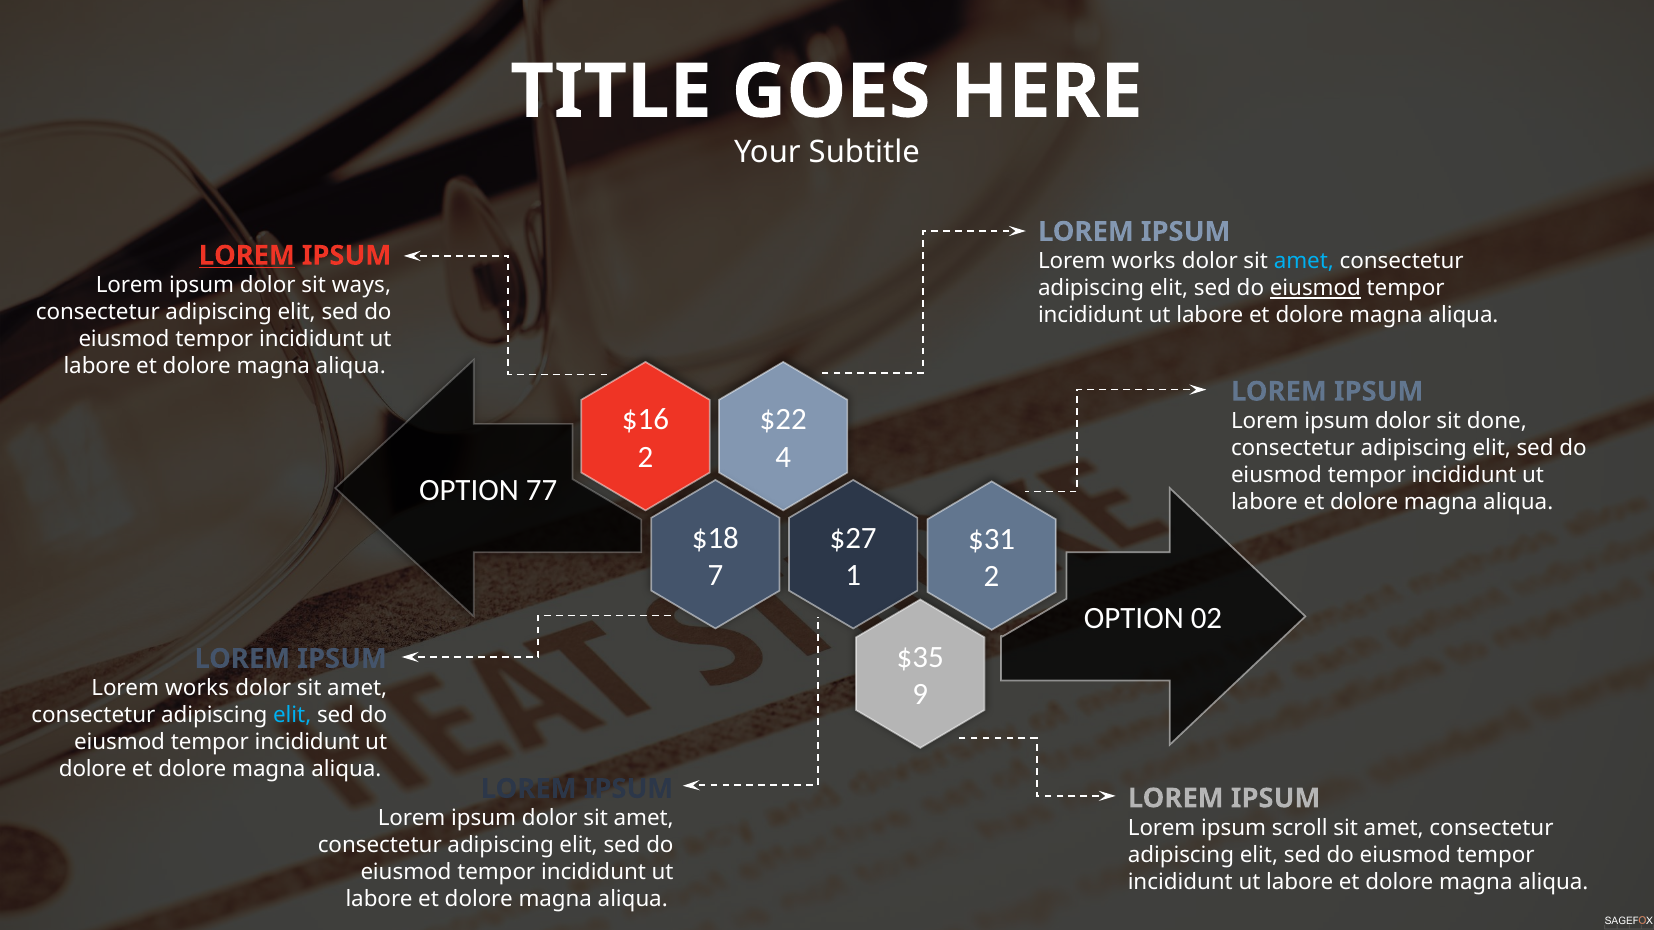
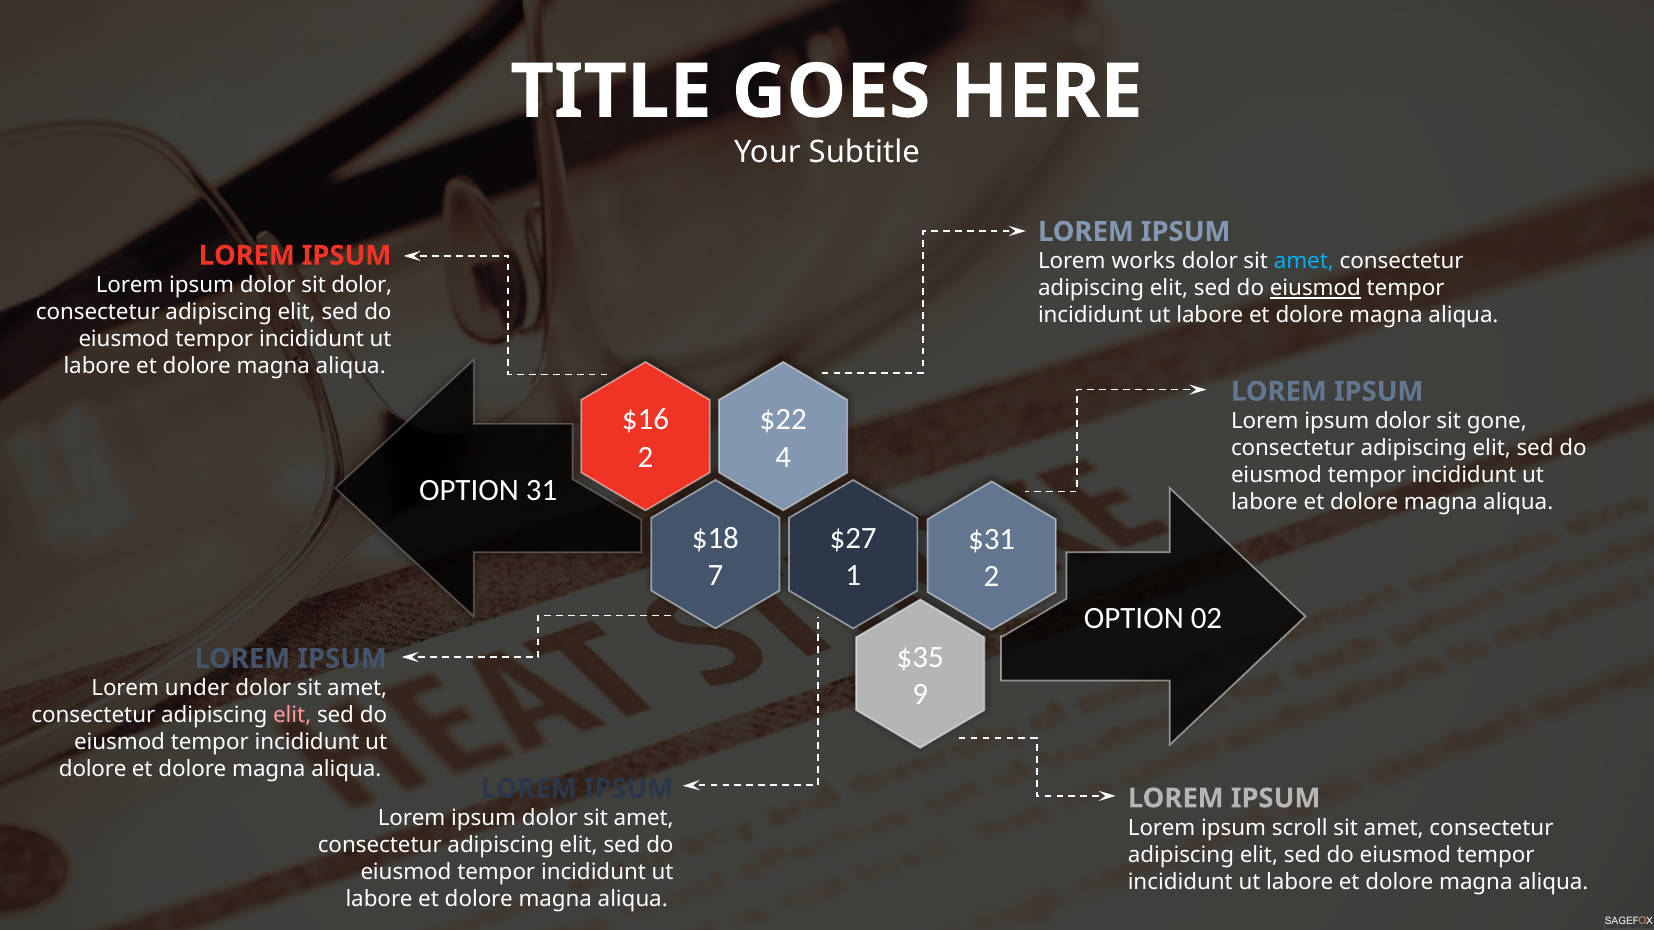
LOREM underline: present -> none (247, 256)
sit ways: ways -> dolor (362, 285)
done: done -> gone (1497, 421)
77: 77 -> 31 (542, 490)
works: works -> under (197, 689)
elit colour: light blue -> pink (292, 716)
